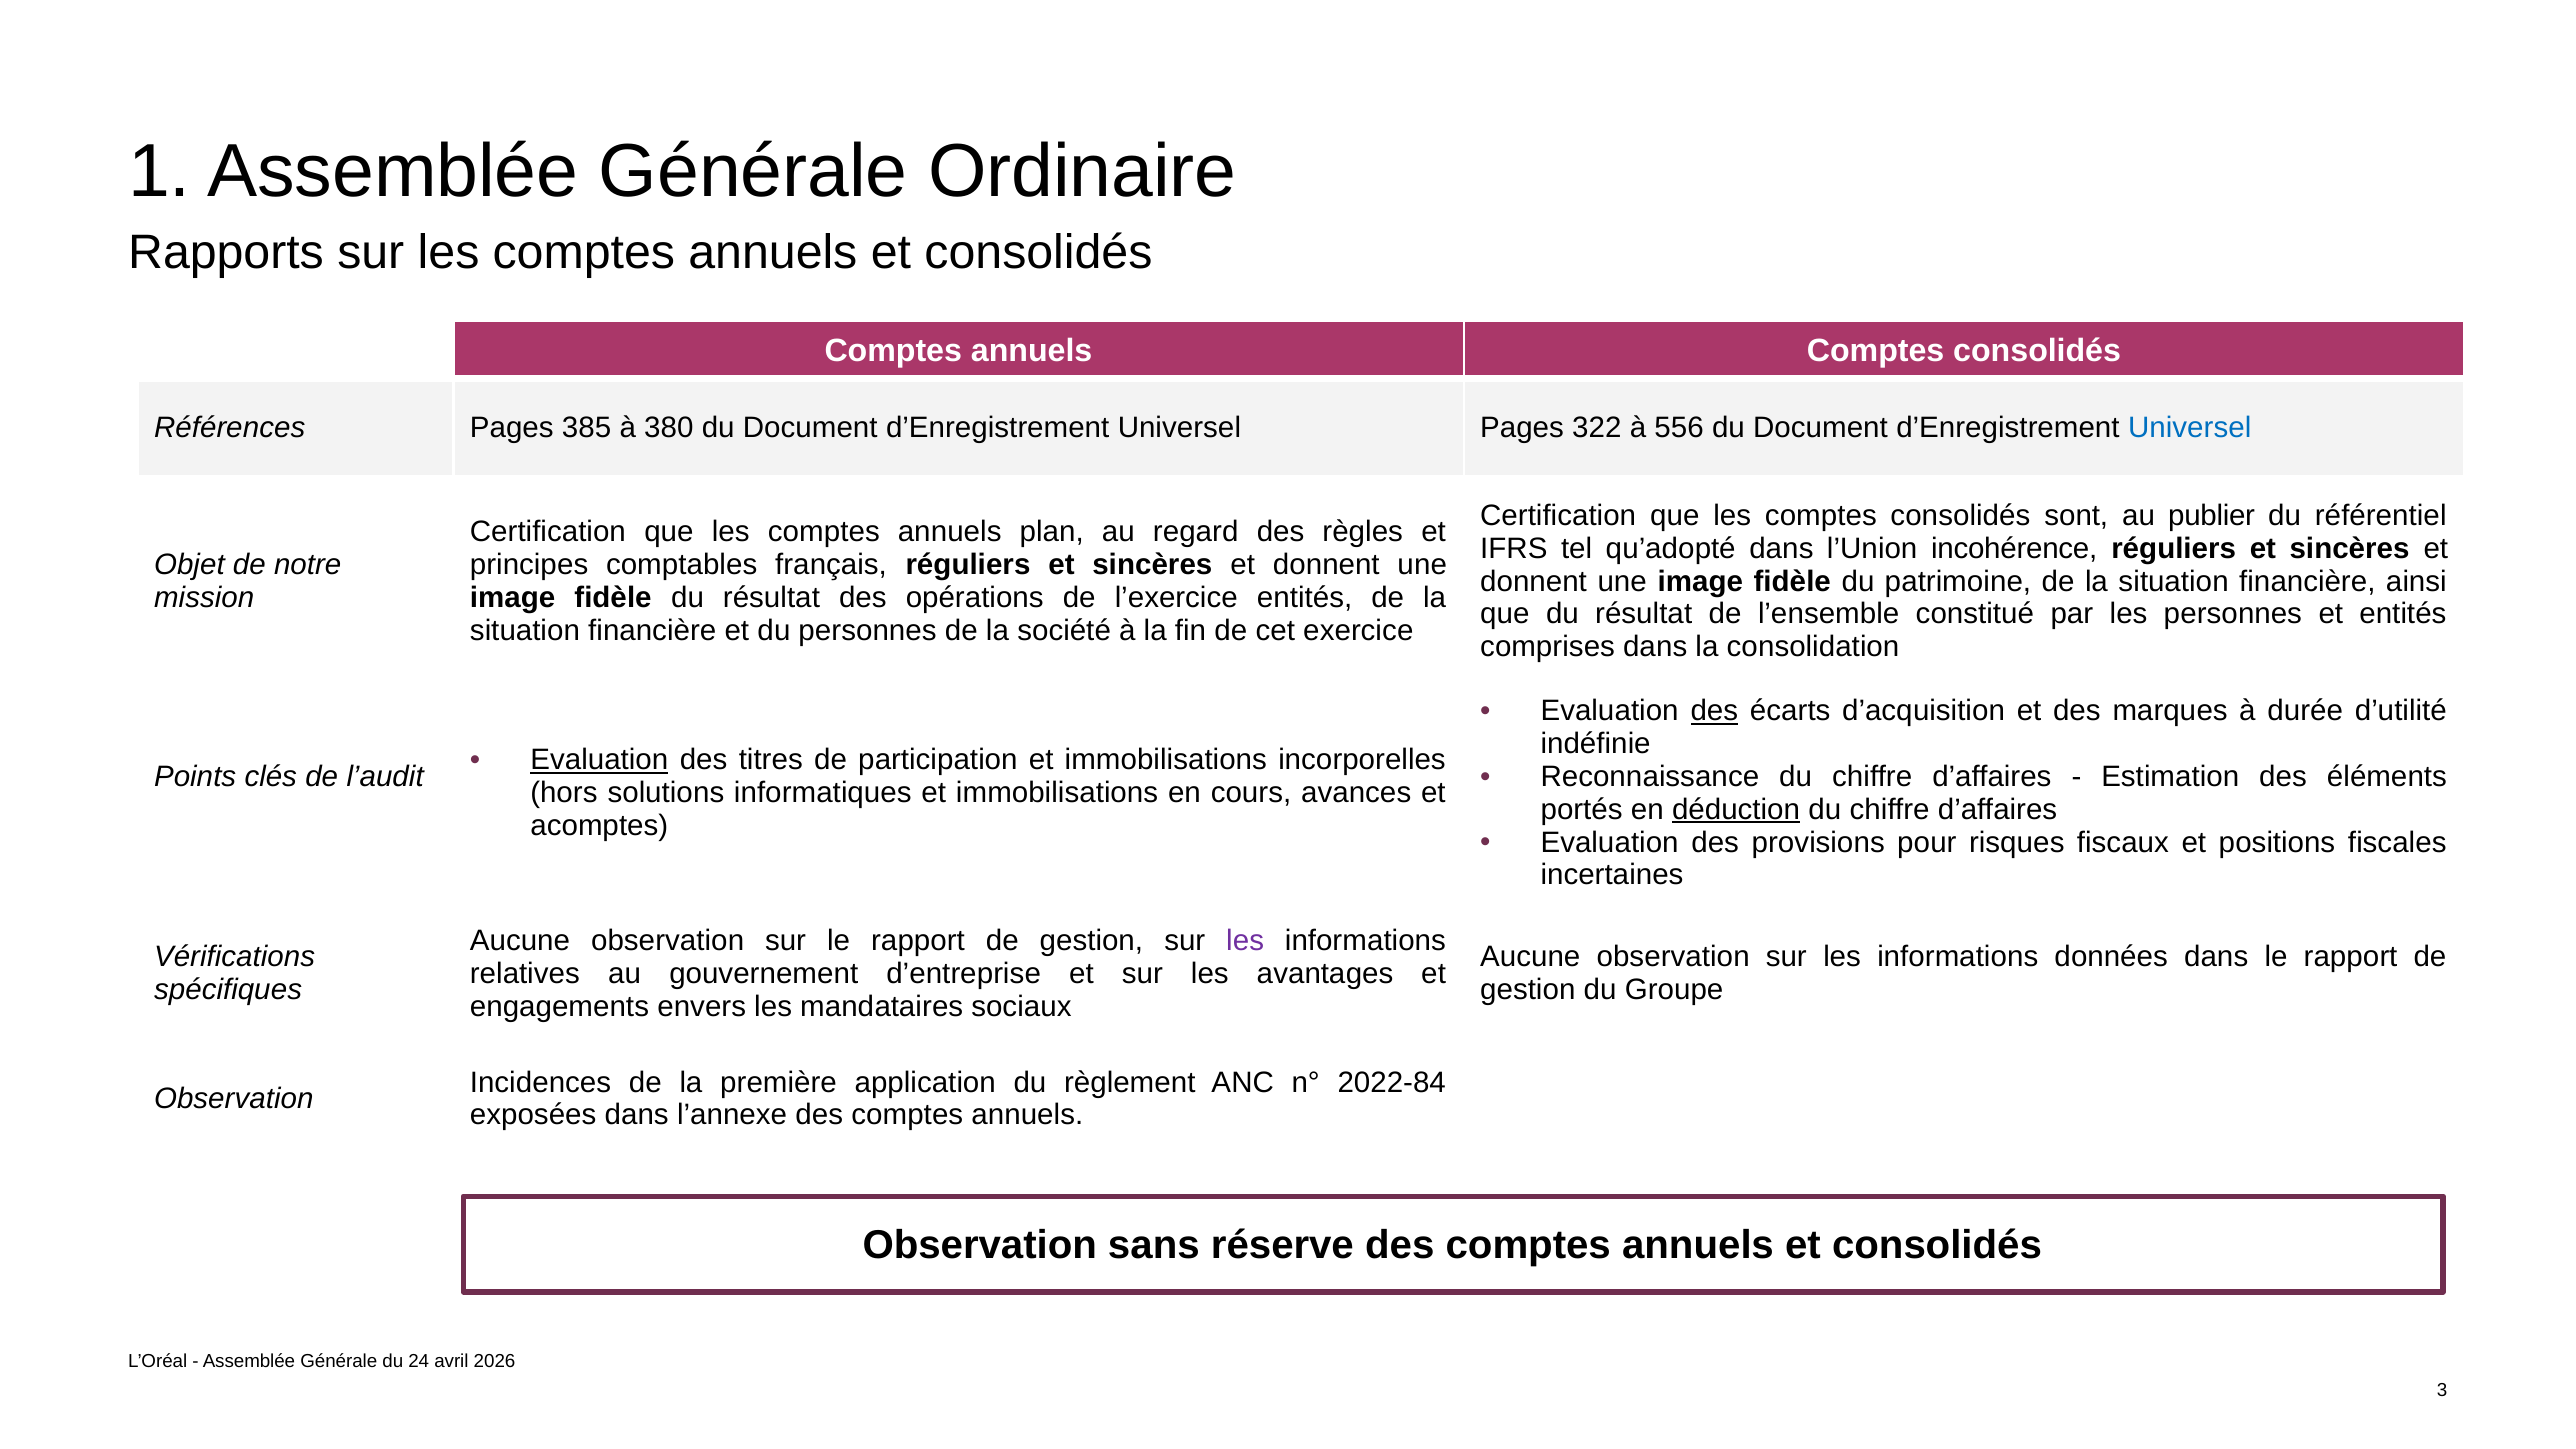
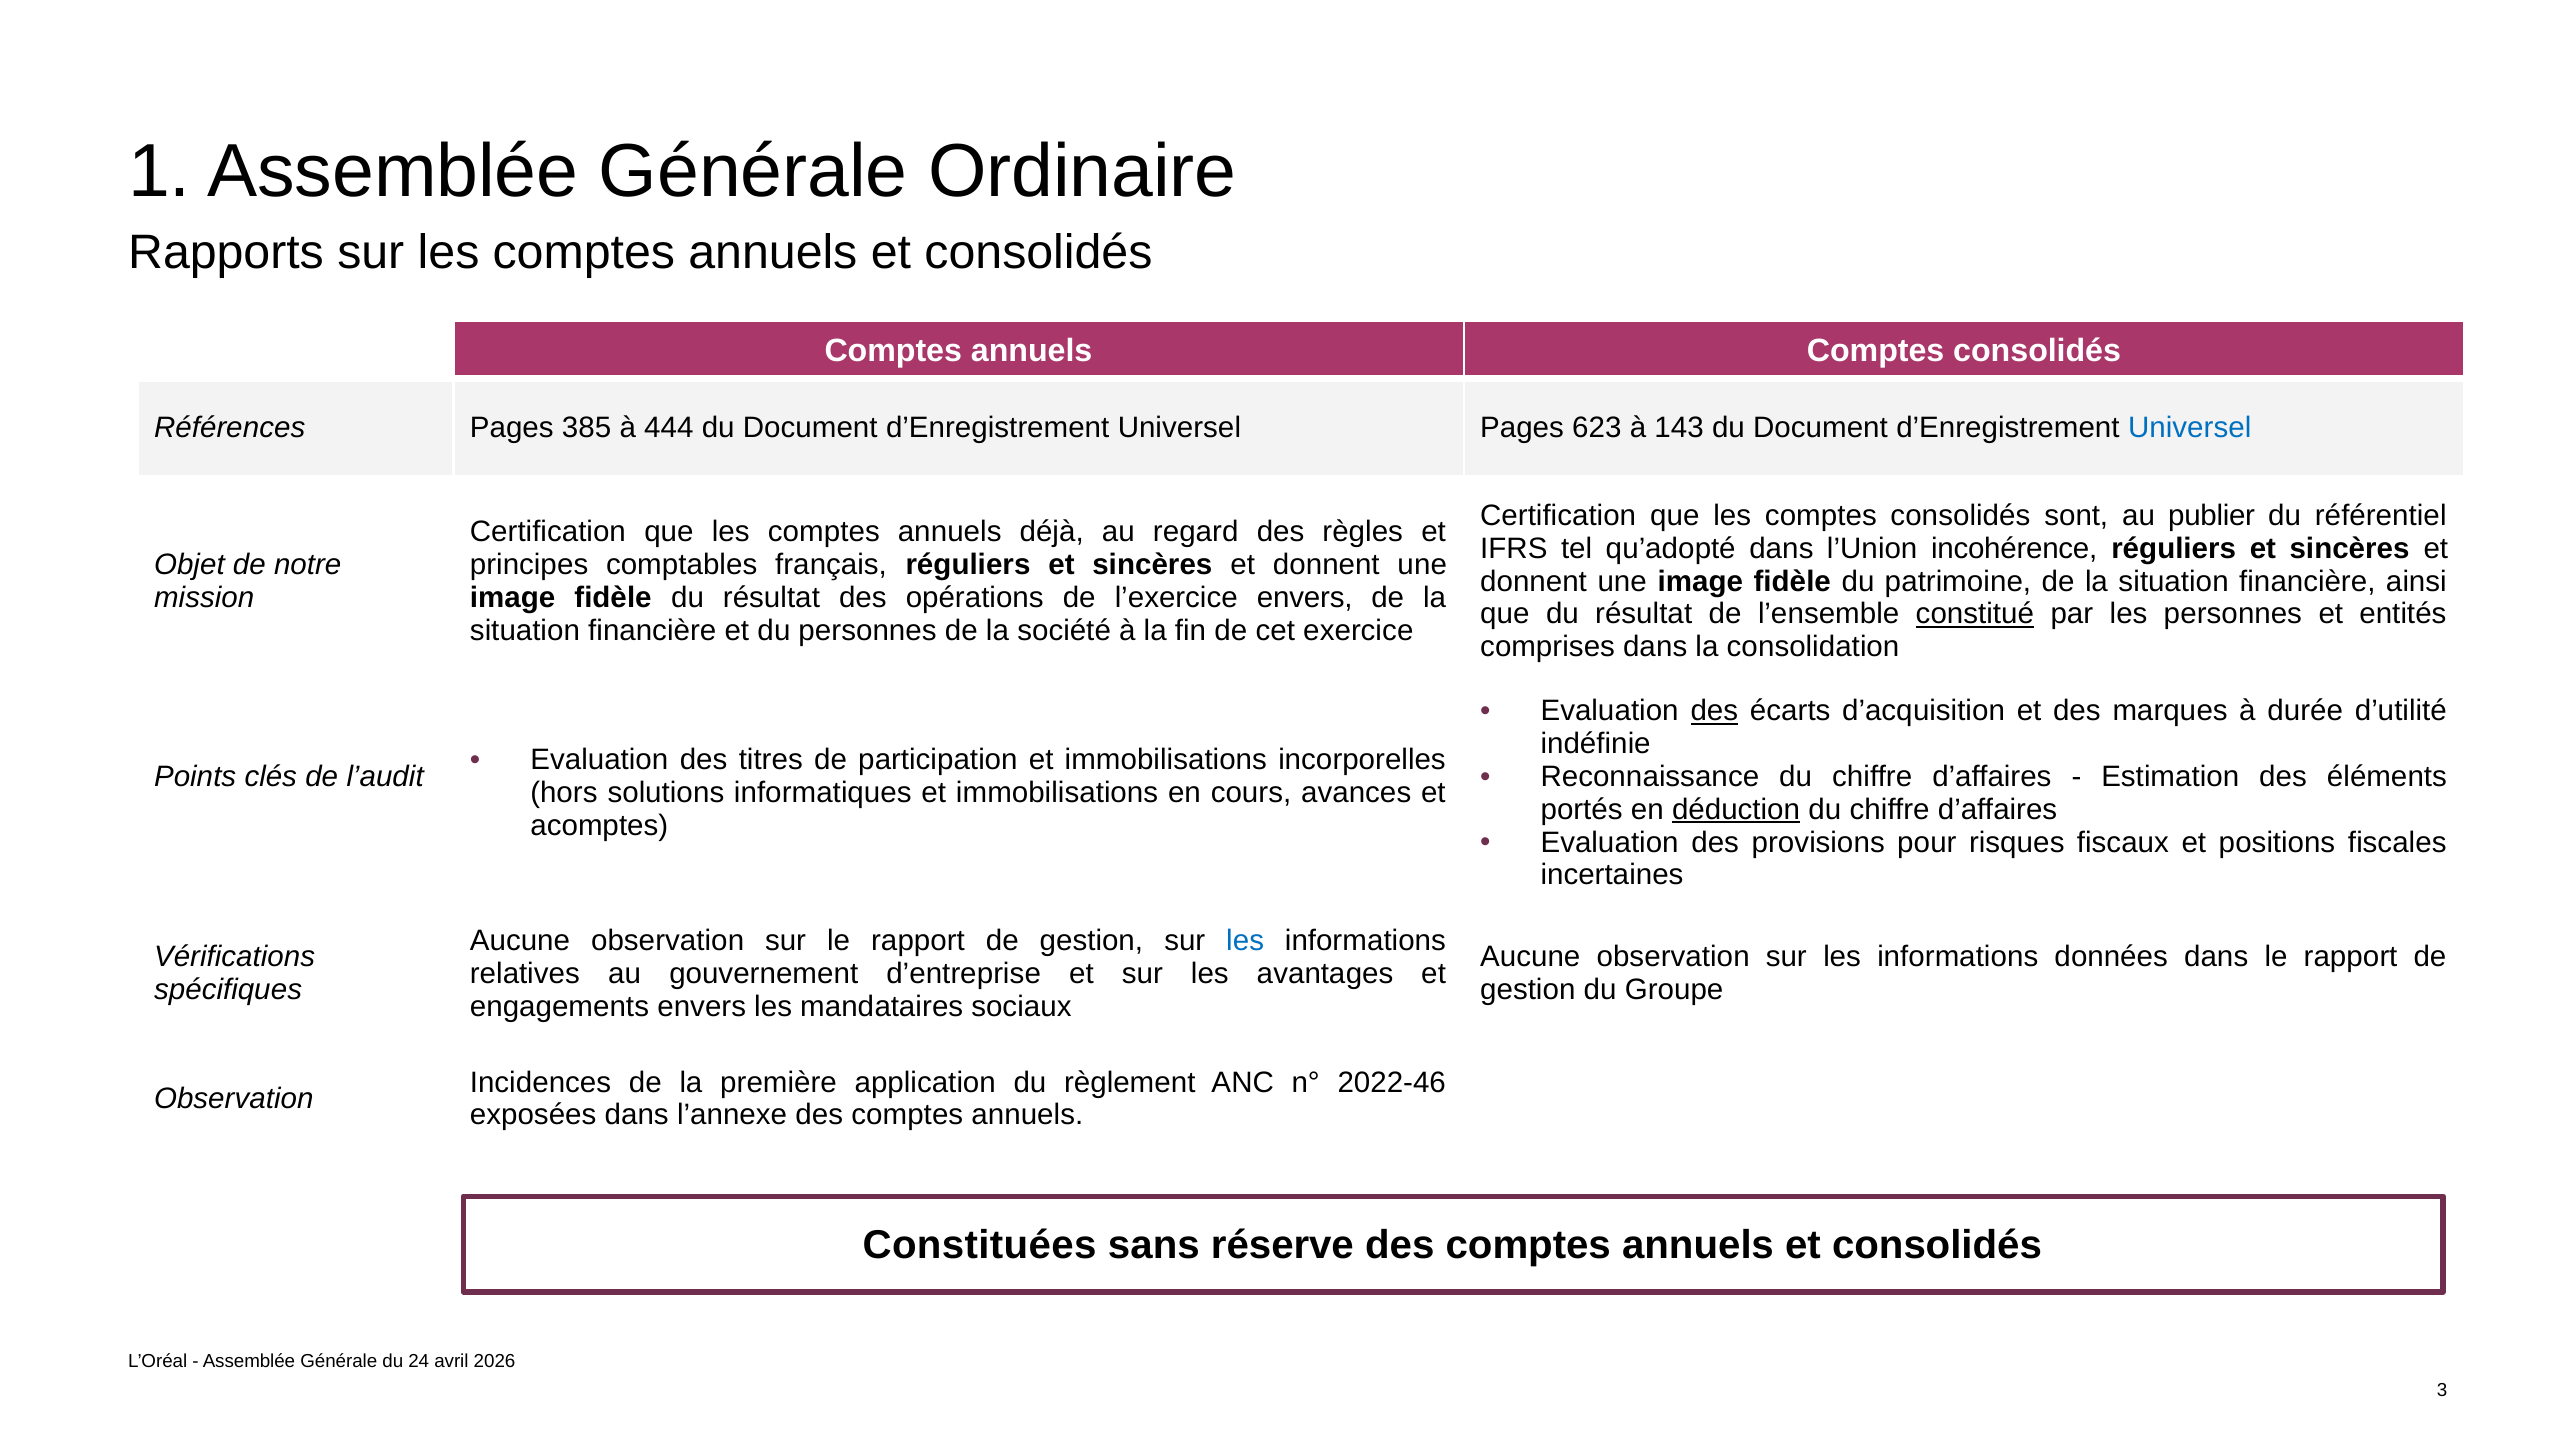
380: 380 -> 444 (669, 428)
322: 322 -> 623 (1597, 428)
556: 556 -> 143 (1679, 428)
plan: plan -> déjà (1052, 532)
l’exercice entités: entités -> envers (1305, 598)
constitué underline: none -> present (1975, 614)
Evaluation underline: present -> none (599, 760)
les colour: purple -> blue (1245, 941)
2022-84: 2022-84 -> 2022-46 (1392, 1082)
Observation: Observation -> Constituées (980, 1246)
